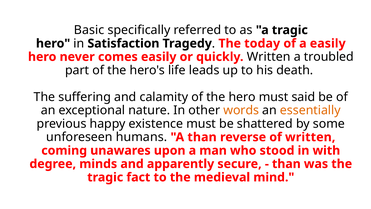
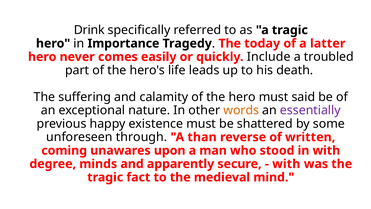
Basic: Basic -> Drink (89, 30)
Satisfaction: Satisfaction -> Importance (123, 43)
a easily: easily -> latter (328, 43)
quickly Written: Written -> Include (269, 57)
essentially colour: orange -> purple (310, 110)
humans: humans -> through (141, 137)
than: than -> with (286, 164)
